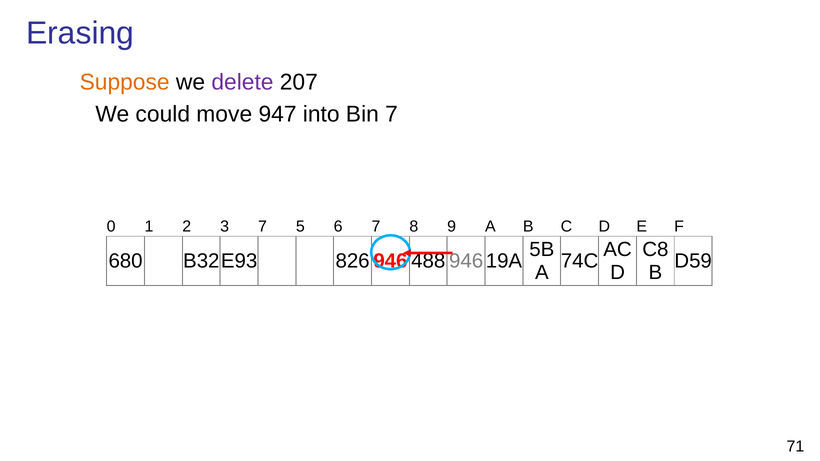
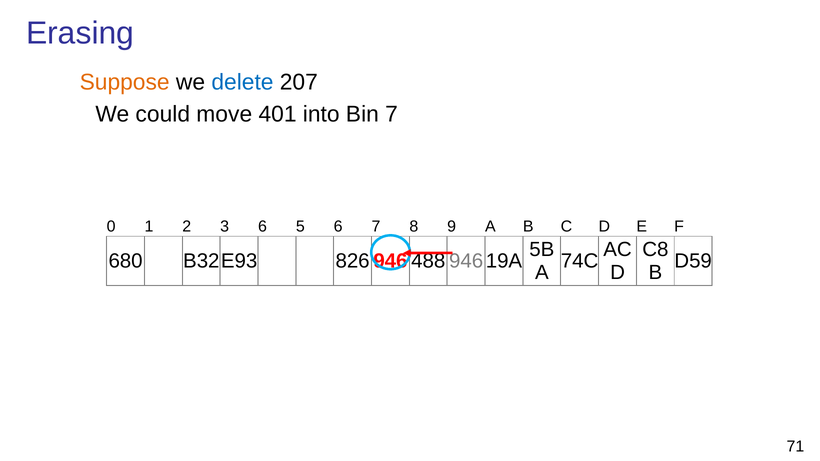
delete colour: purple -> blue (242, 82)
947: 947 -> 401 (278, 114)
3 7: 7 -> 6 (262, 227)
